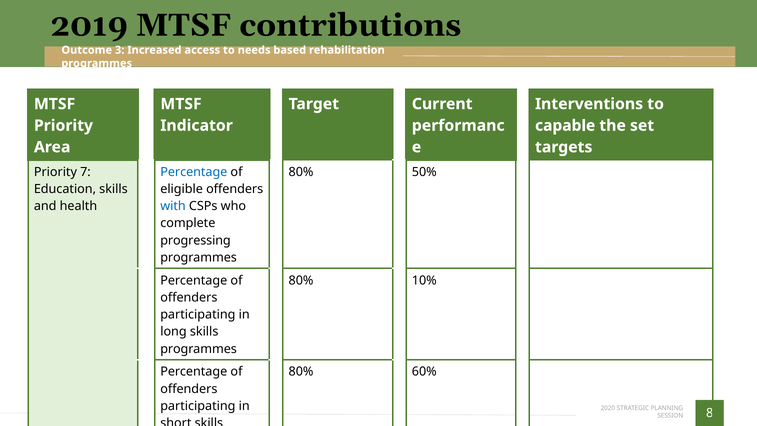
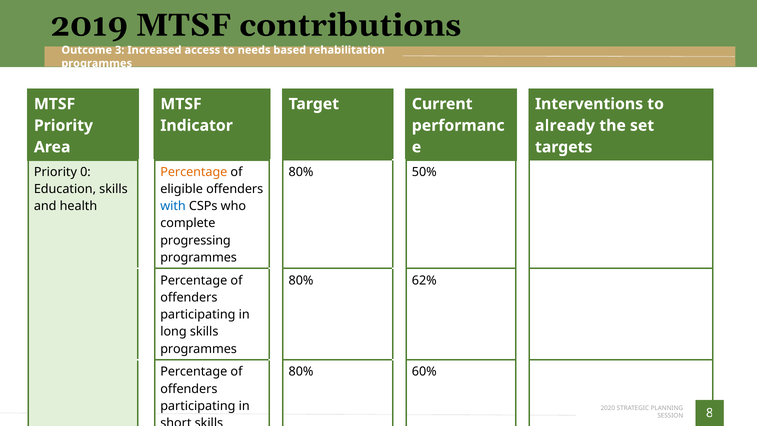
capable: capable -> already (565, 125)
7: 7 -> 0 (85, 172)
Percentage colour: blue -> orange (194, 172)
10%: 10% -> 62% (424, 280)
